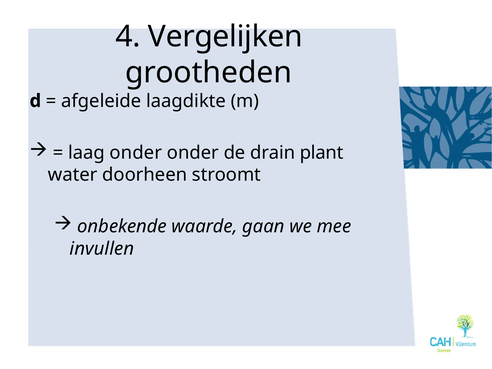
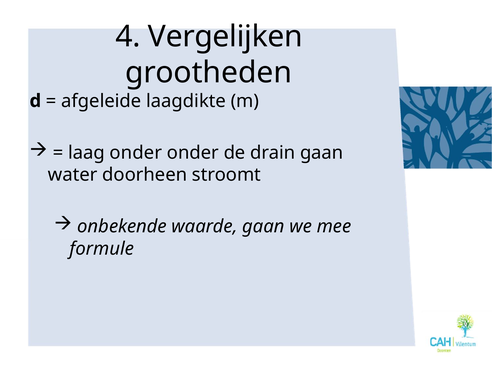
drain plant: plant -> gaan (322, 153)
invullen: invullen -> formule (102, 249)
